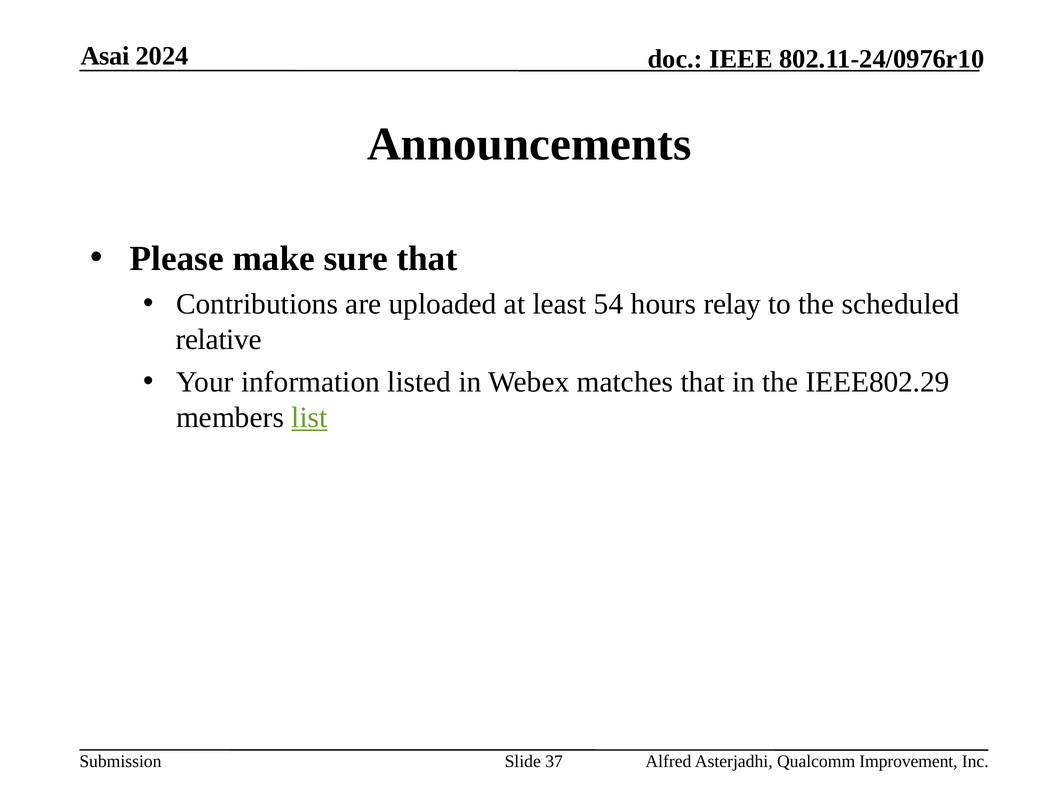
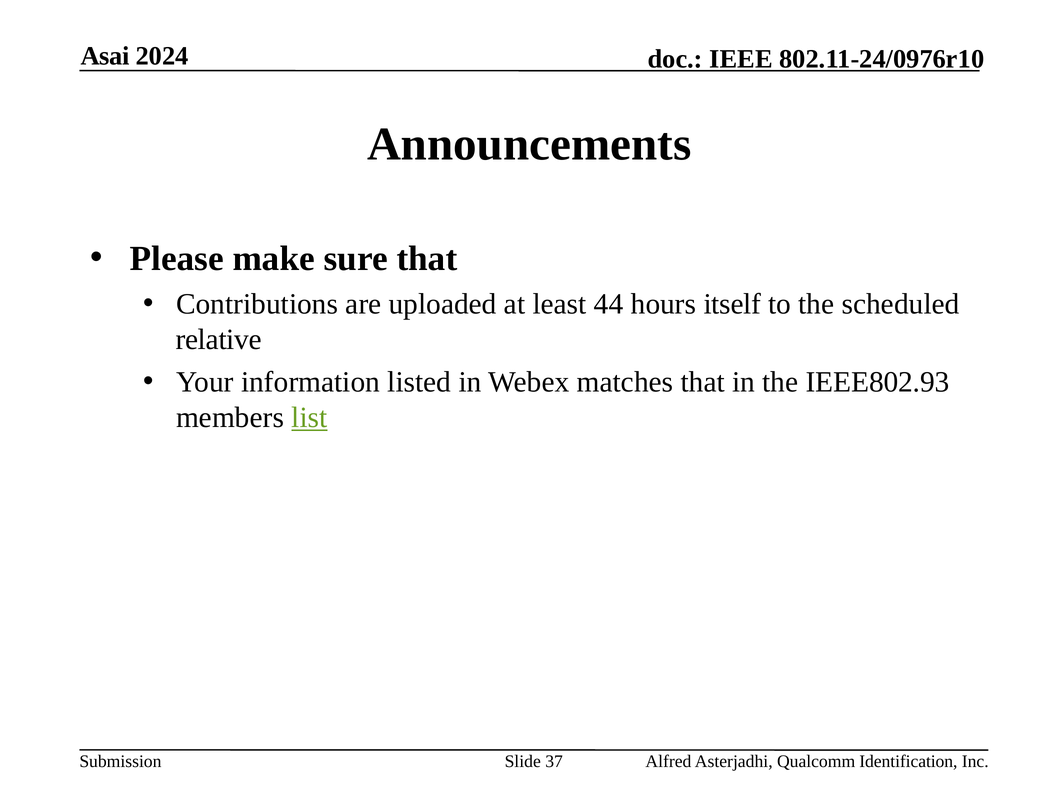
54: 54 -> 44 (609, 304)
relay: relay -> itself (732, 304)
IEEE802.29: IEEE802.29 -> IEEE802.93 (878, 382)
Improvement: Improvement -> Identification (908, 762)
